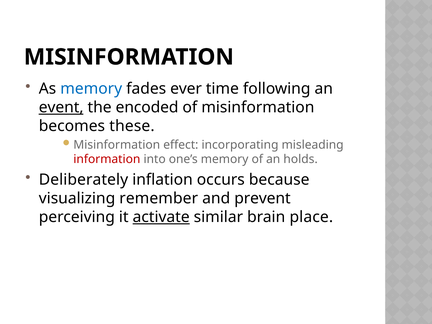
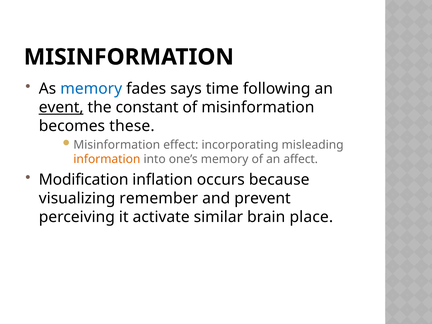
ever: ever -> says (186, 89)
encoded: encoded -> constant (147, 107)
information colour: red -> orange (107, 159)
holds: holds -> affect (301, 159)
Deliberately: Deliberately -> Modification (84, 180)
activate underline: present -> none (161, 217)
